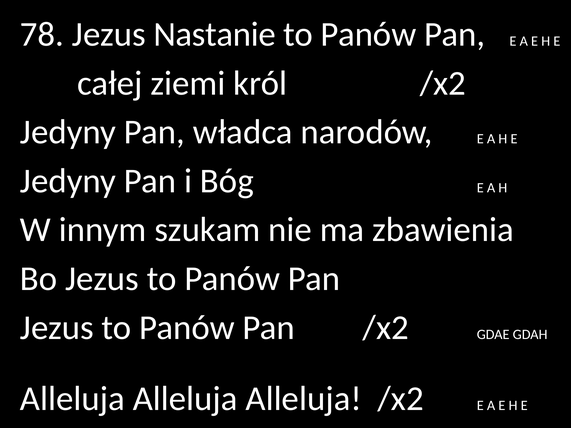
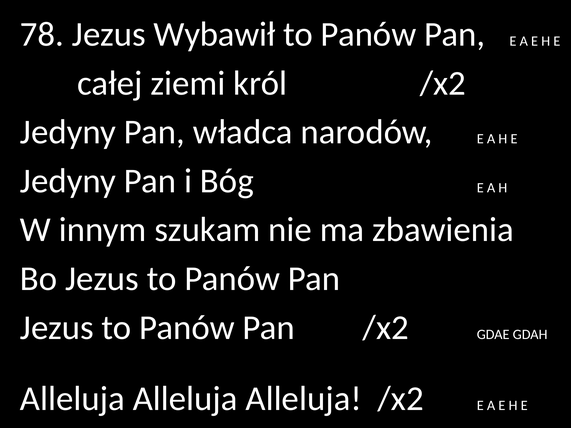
Nastanie: Nastanie -> Wybawił (214, 34)
